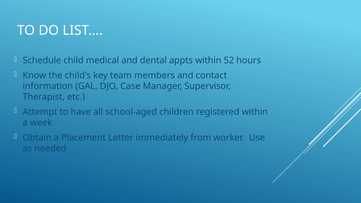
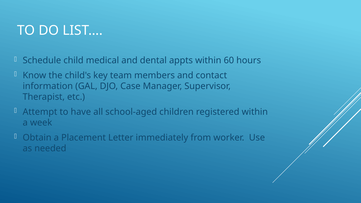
52: 52 -> 60 (229, 60)
